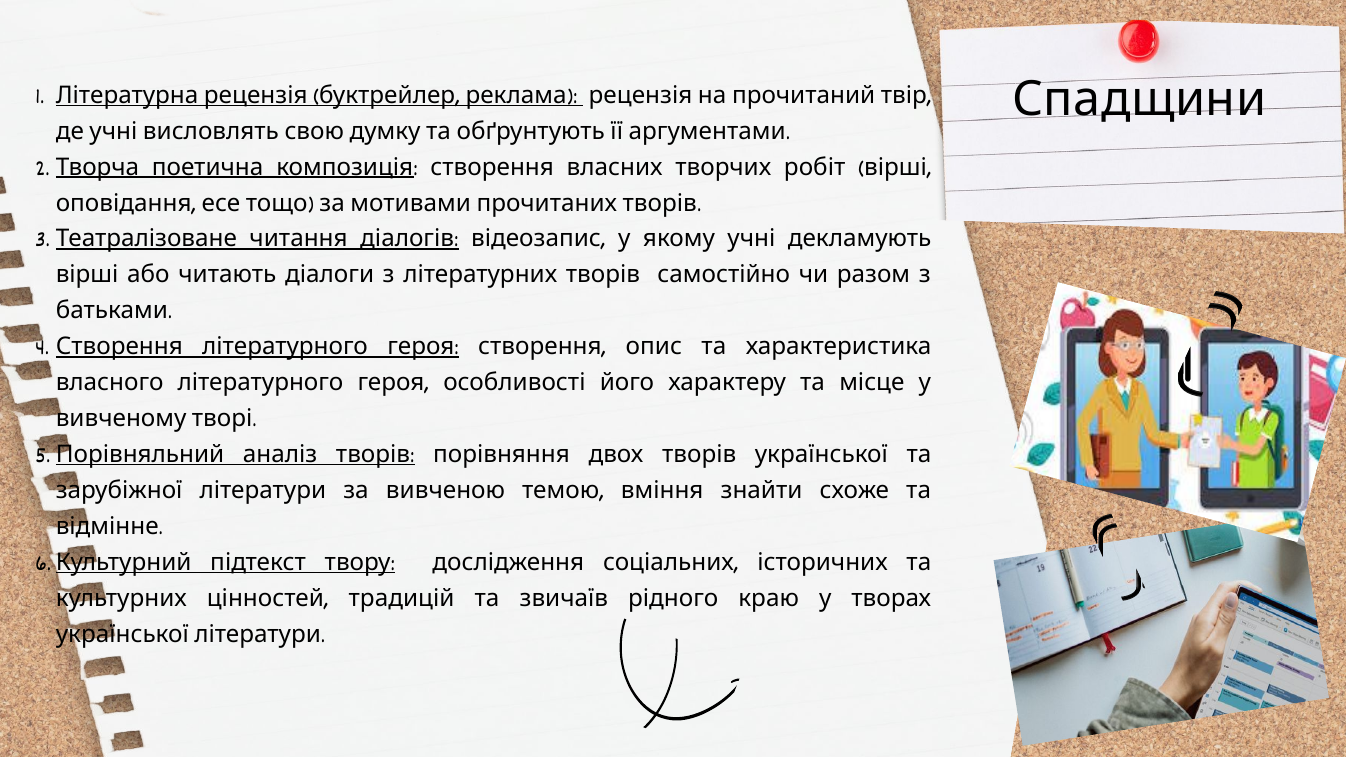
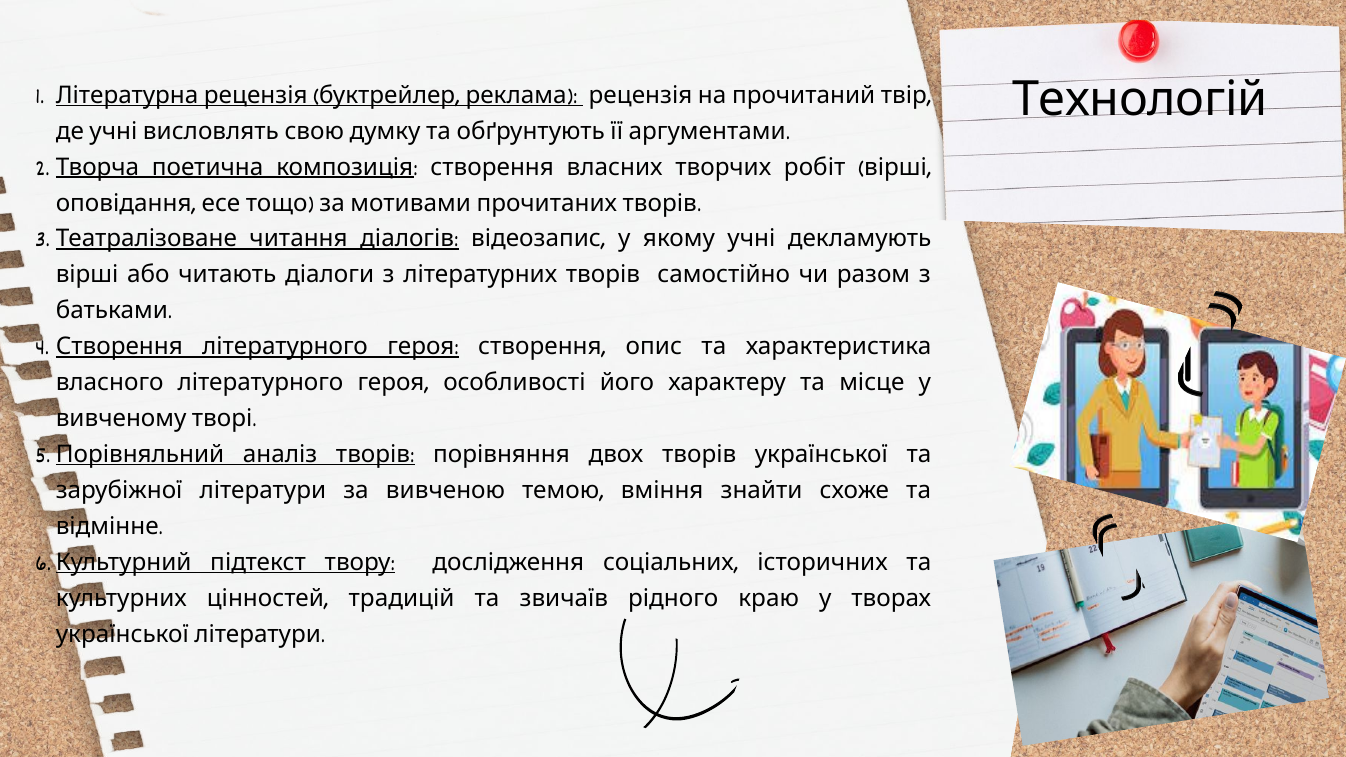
Спадщини: Спадщини -> Технологій (1140, 99)
